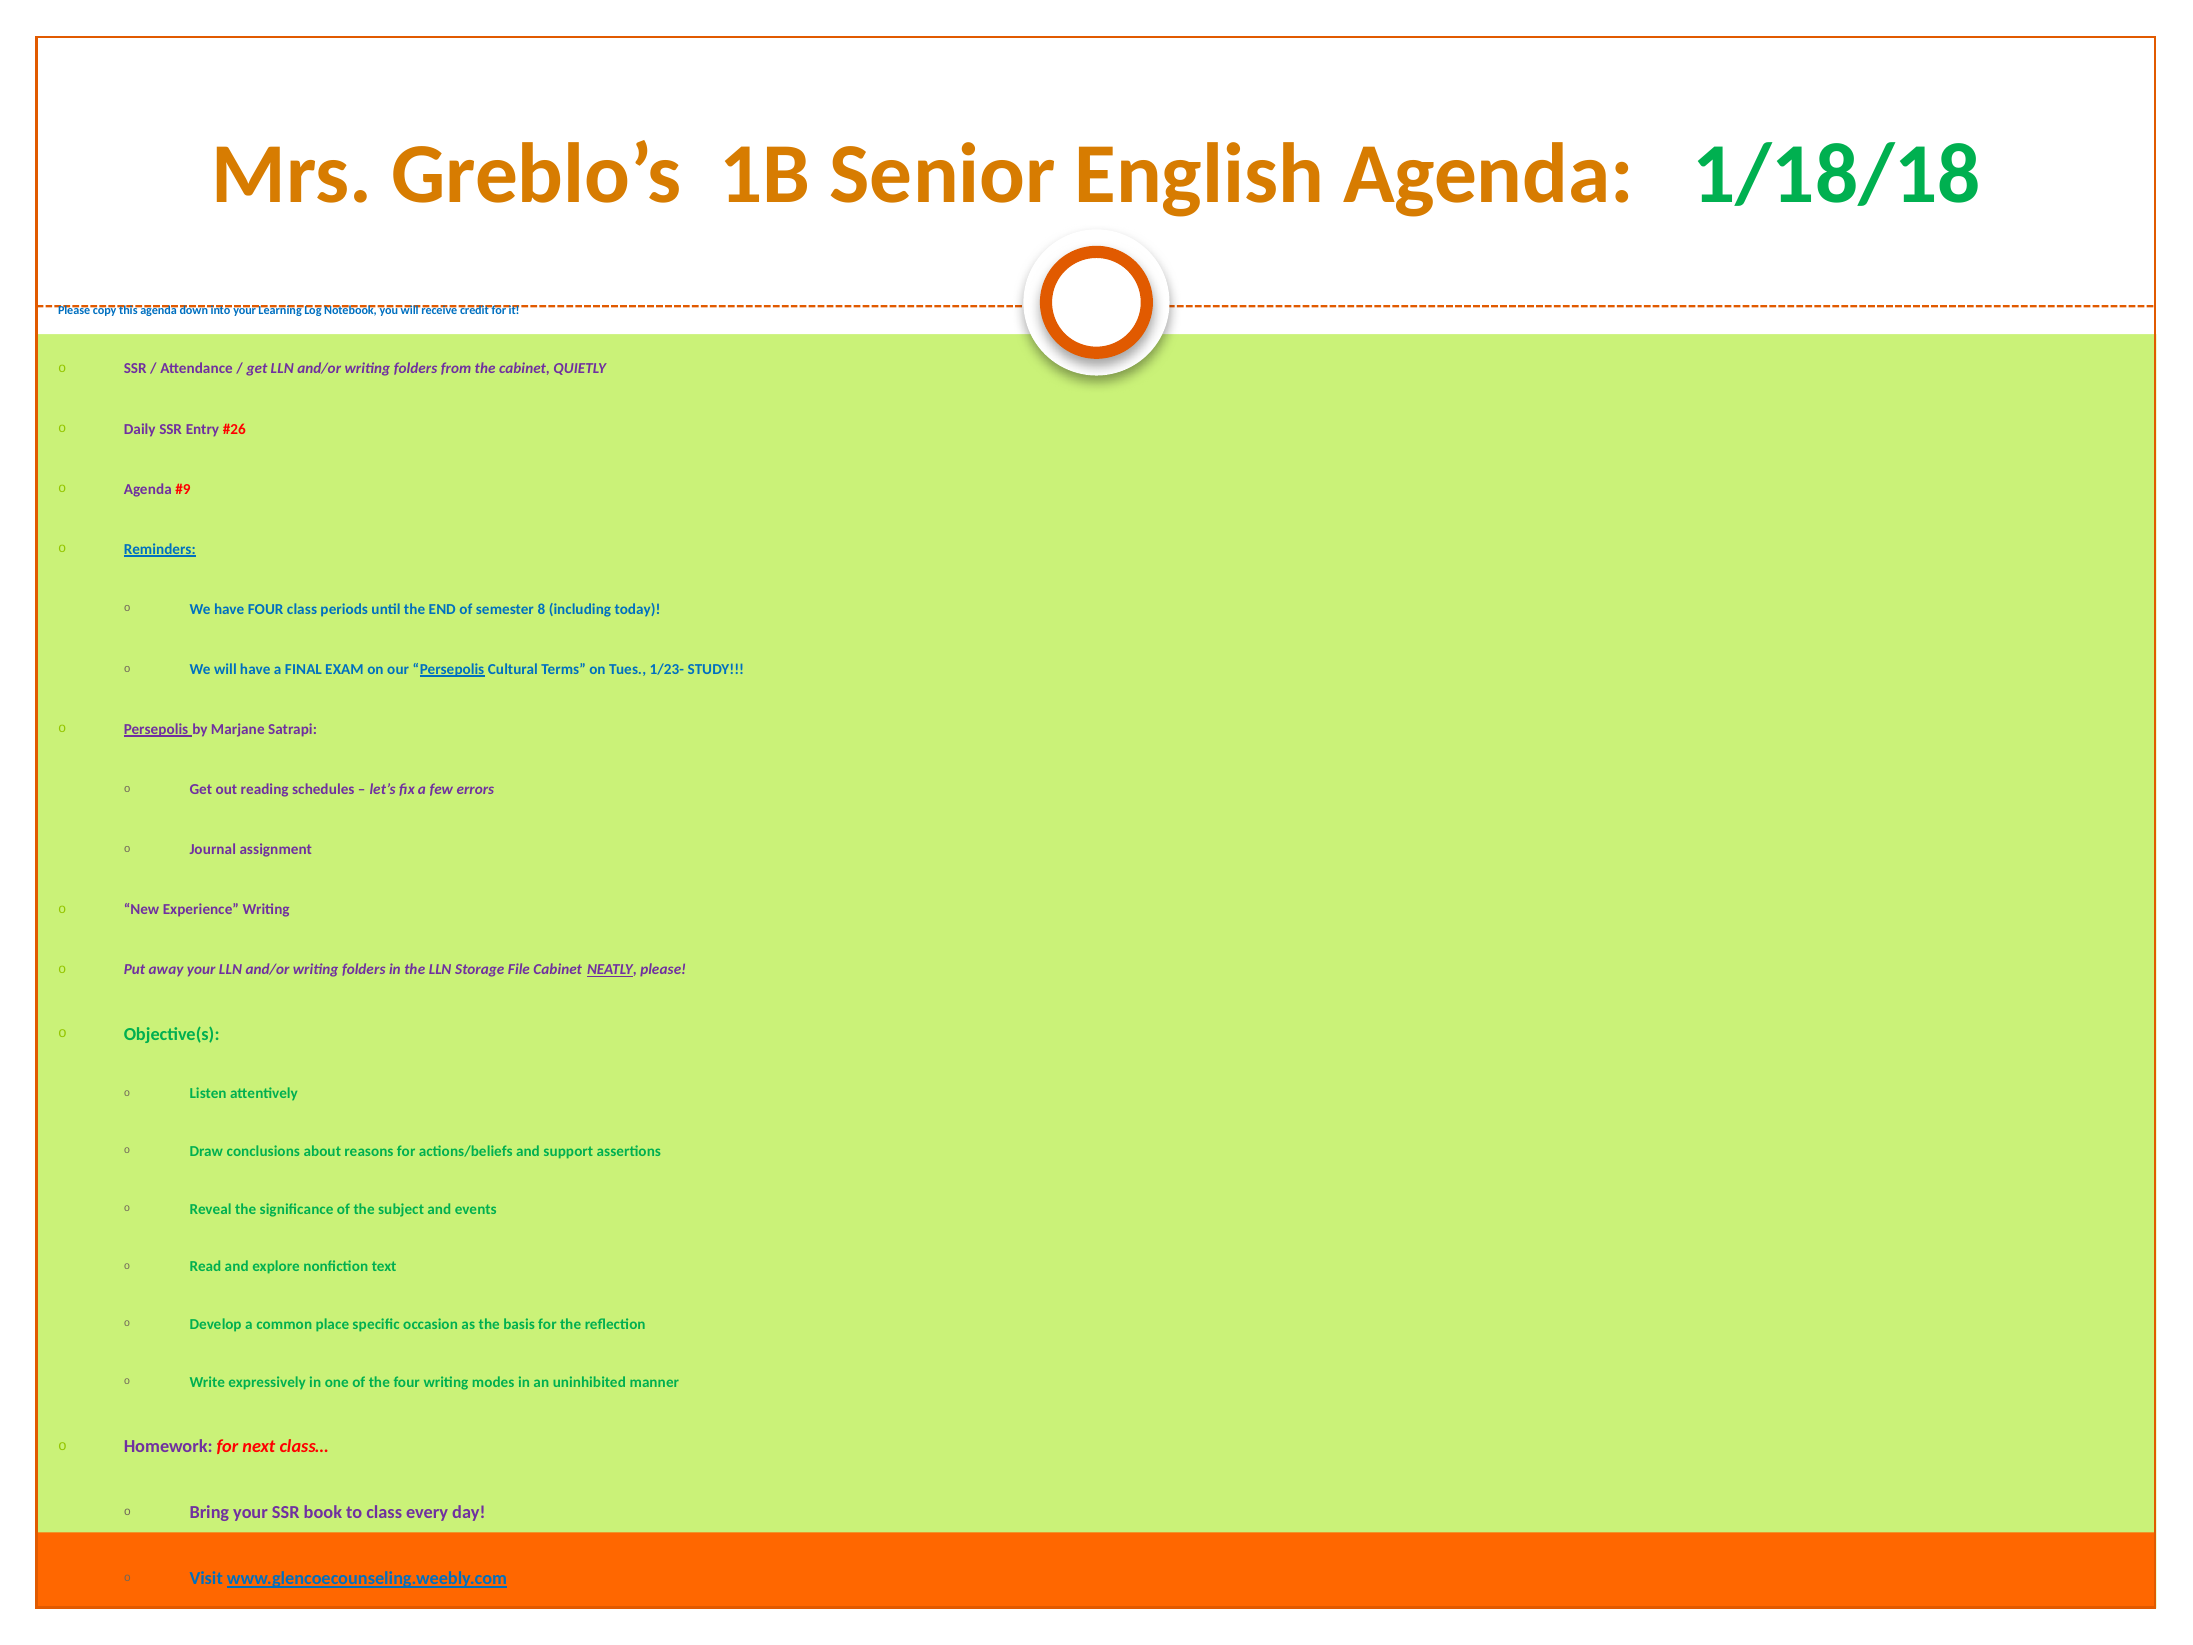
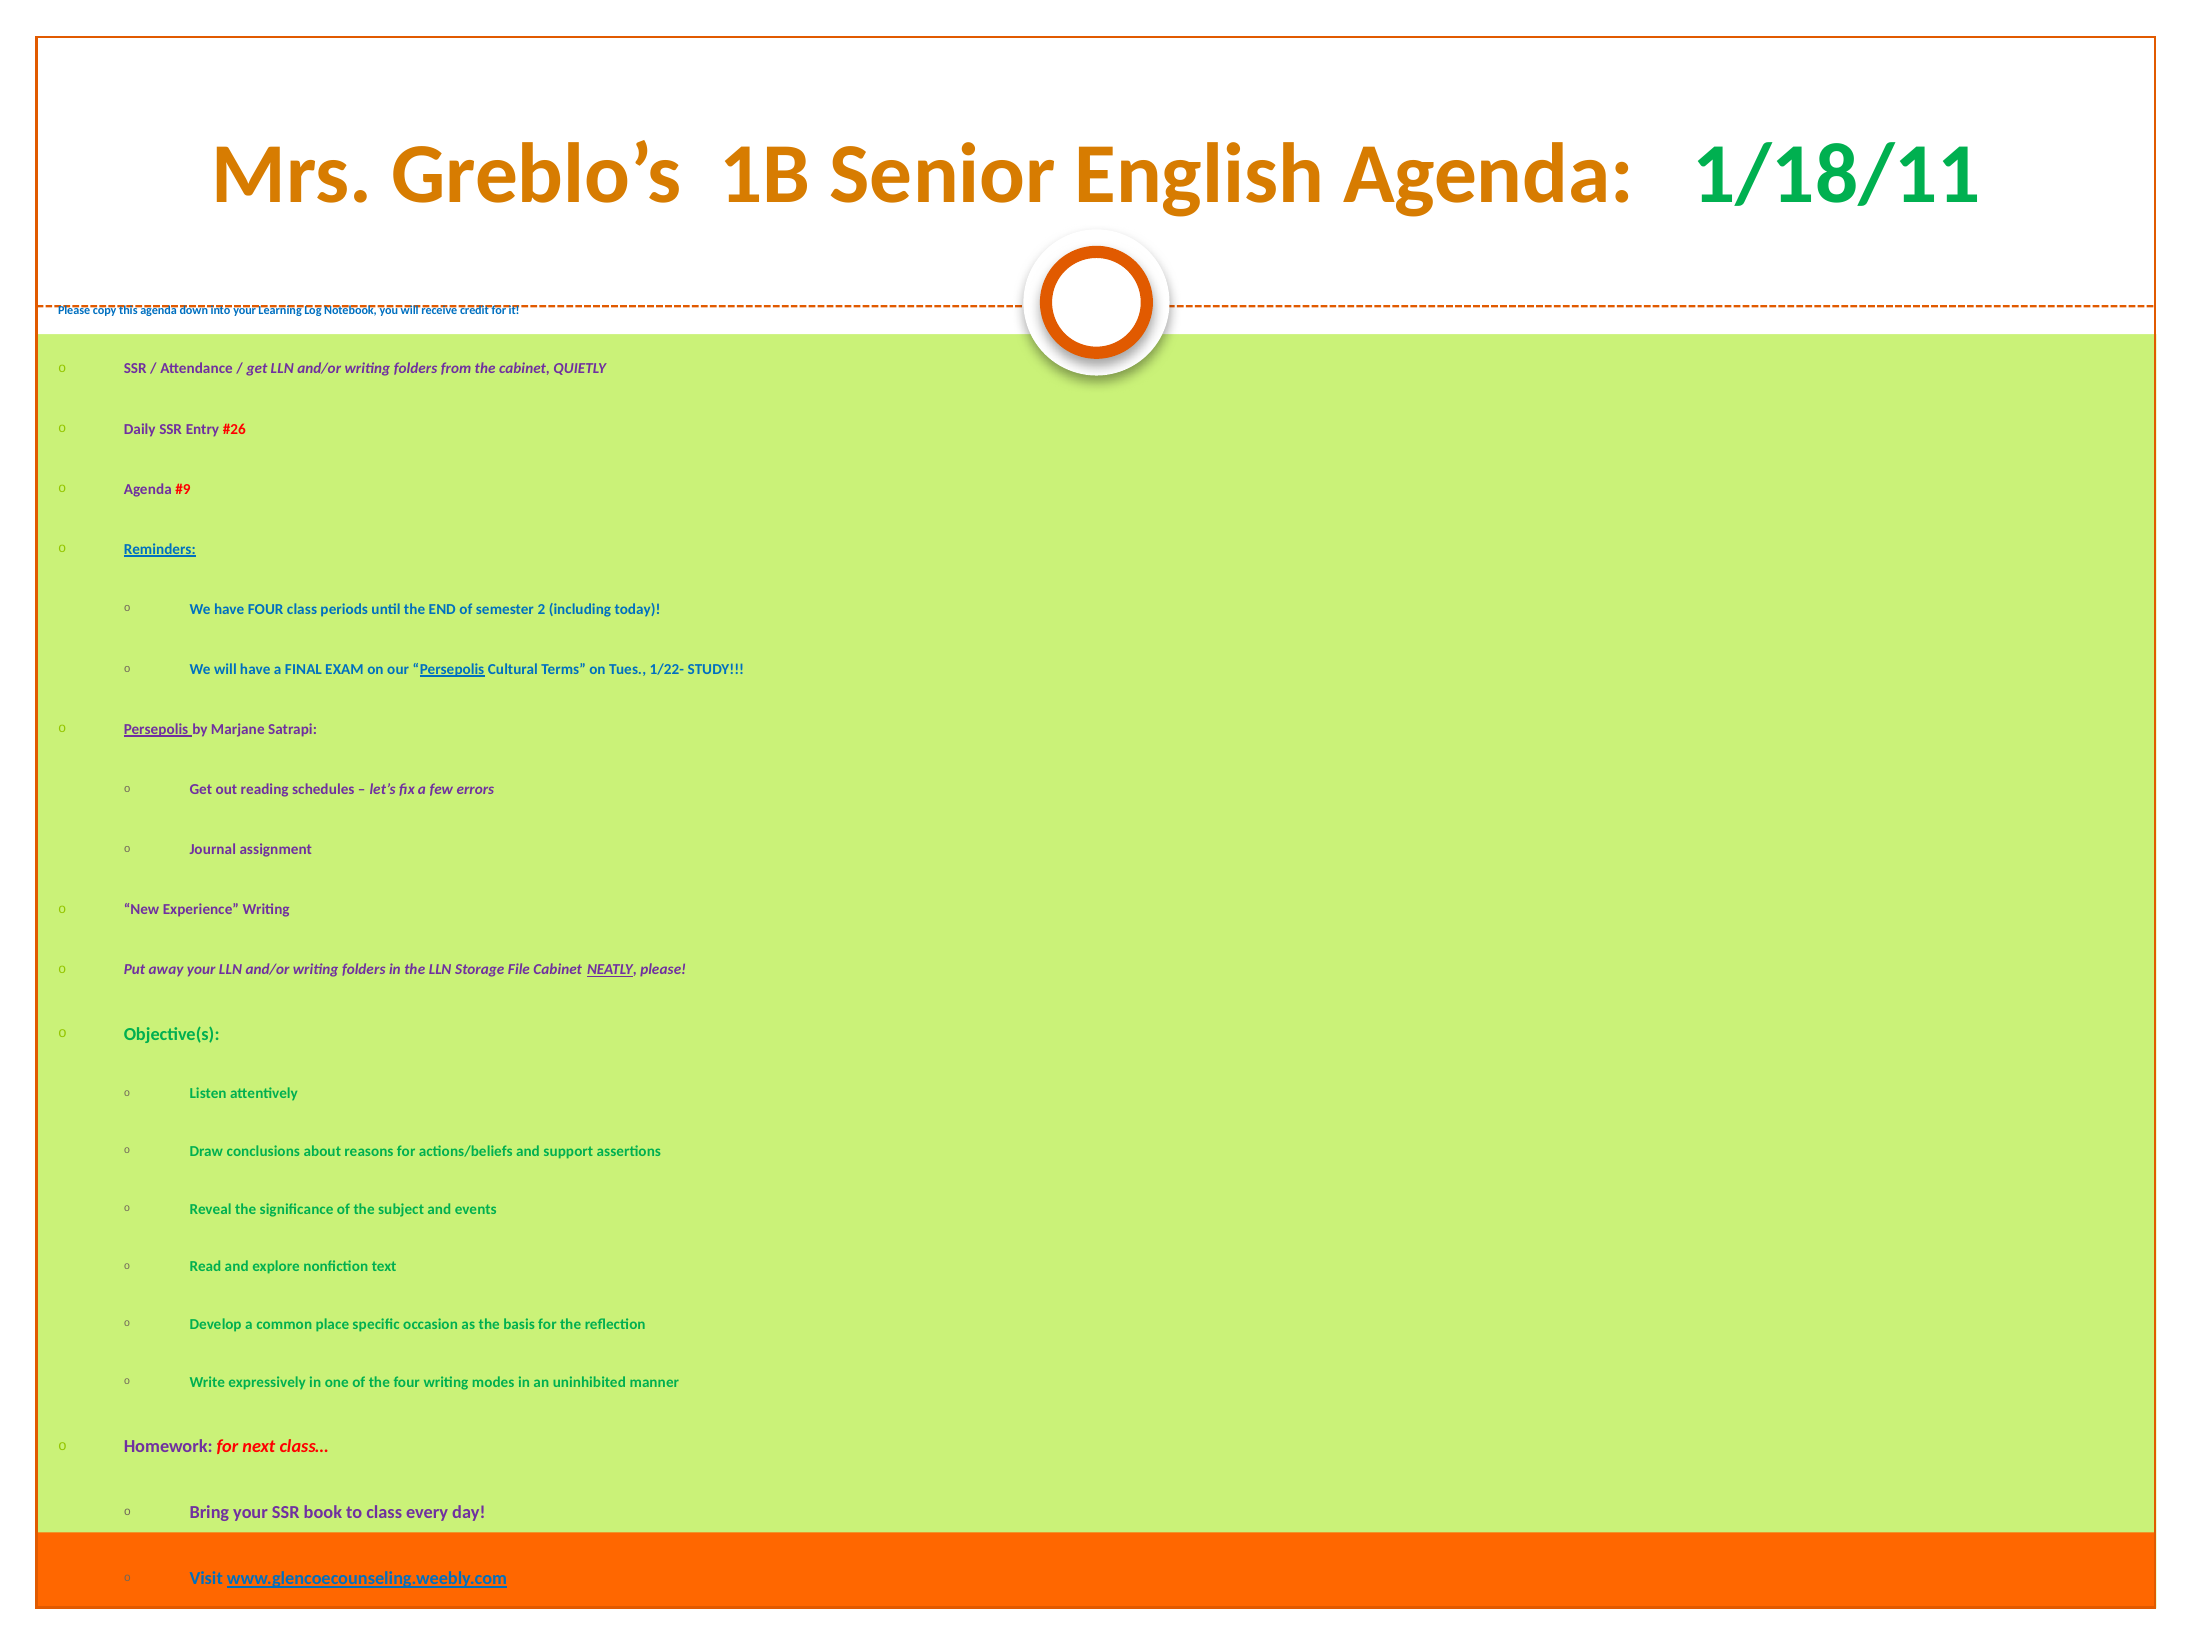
1/18/18: 1/18/18 -> 1/18/11 (1837, 175)
8: 8 -> 2 (541, 609)
1/23-: 1/23- -> 1/22- (667, 669)
